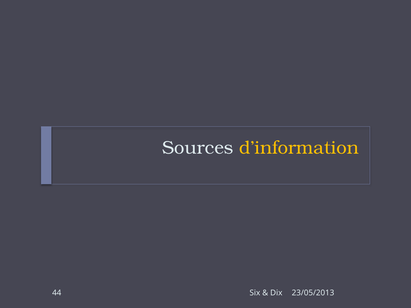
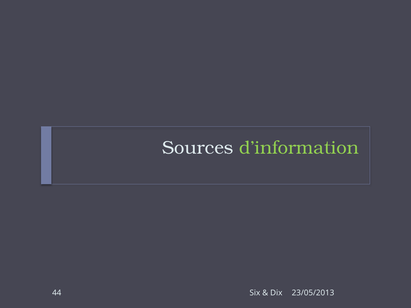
d’information colour: yellow -> light green (299, 148)
